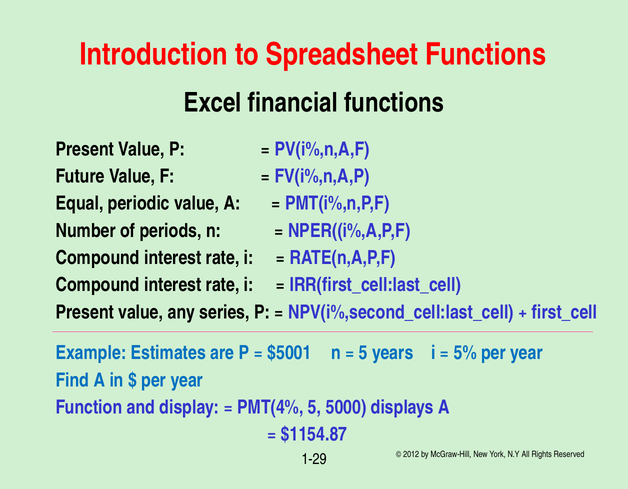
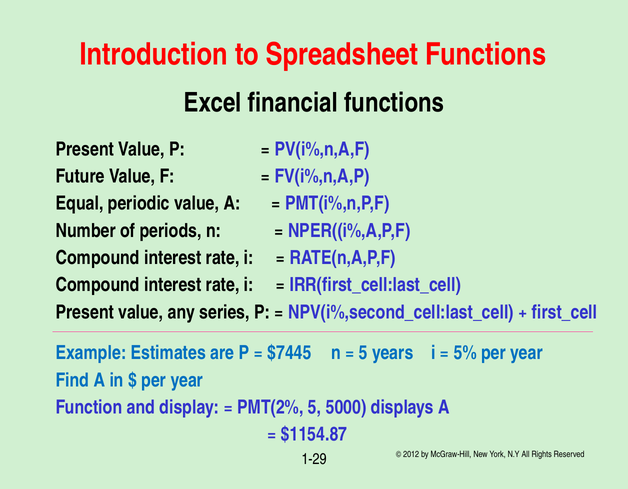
$5001: $5001 -> $7445 (290, 353)
PMT(4%: PMT(4% -> PMT(2% (270, 407)
